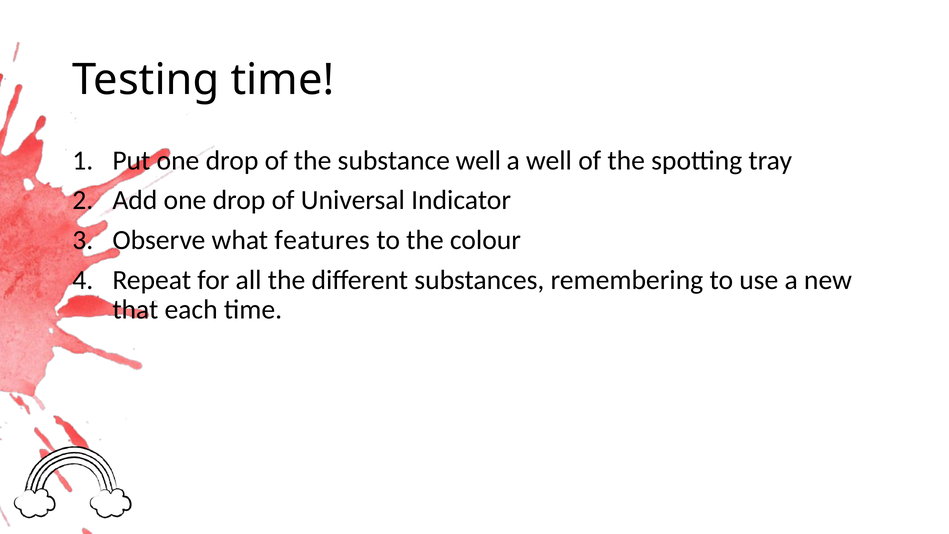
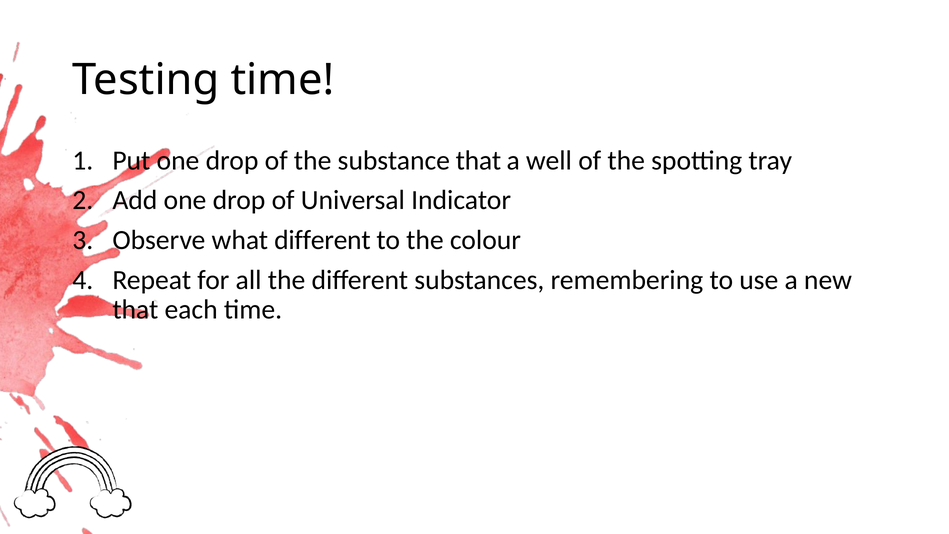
substance well: well -> that (478, 160)
what features: features -> different (322, 240)
